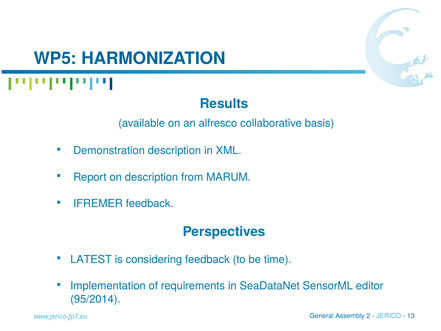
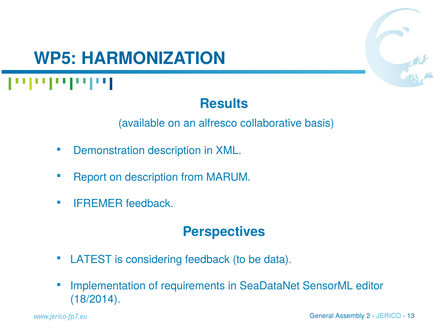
time: time -> data (278, 259)
95/2014: 95/2014 -> 18/2014 (95, 299)
